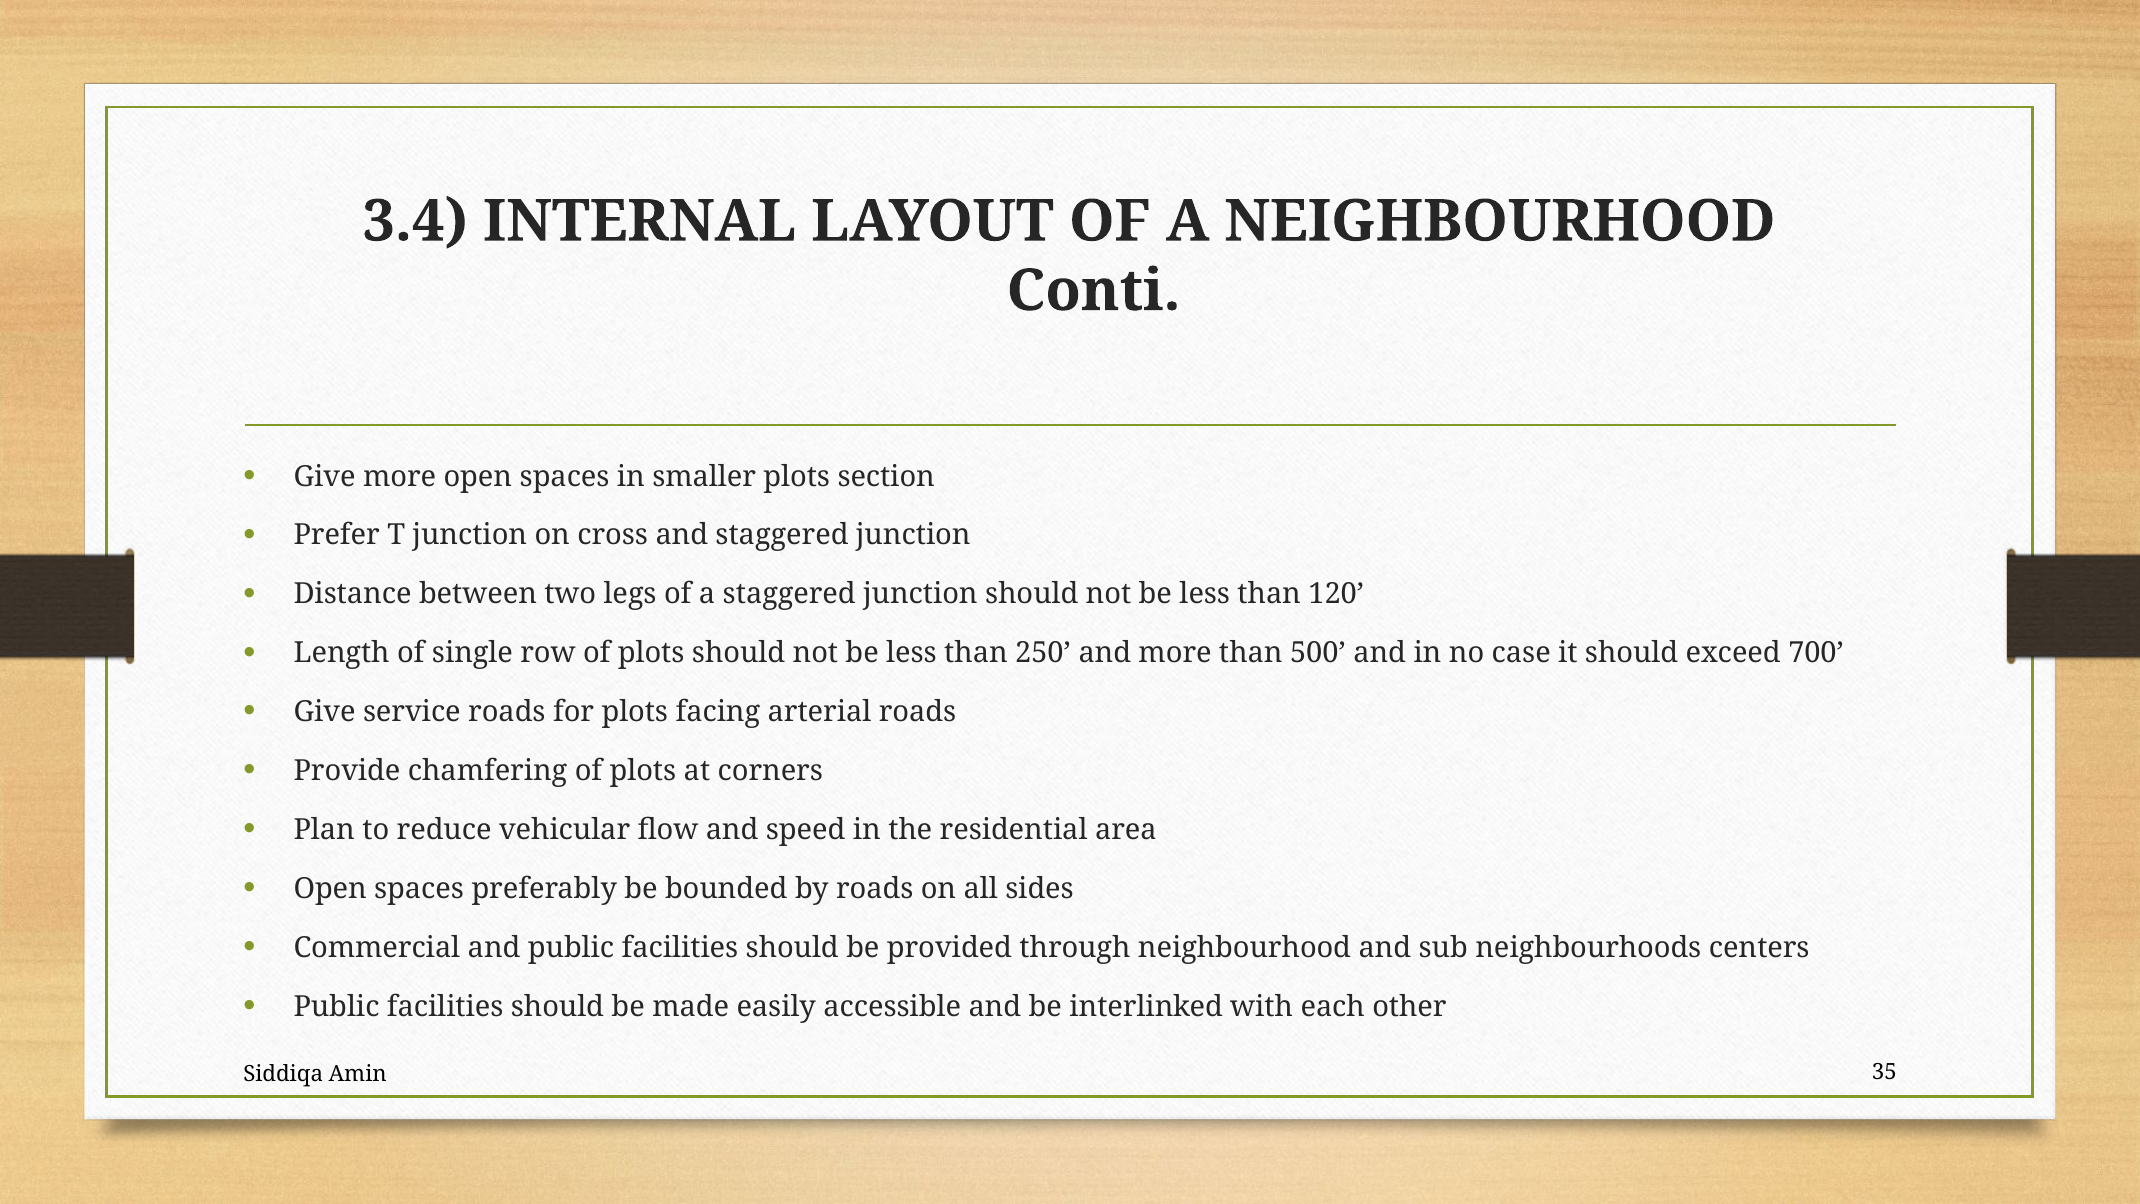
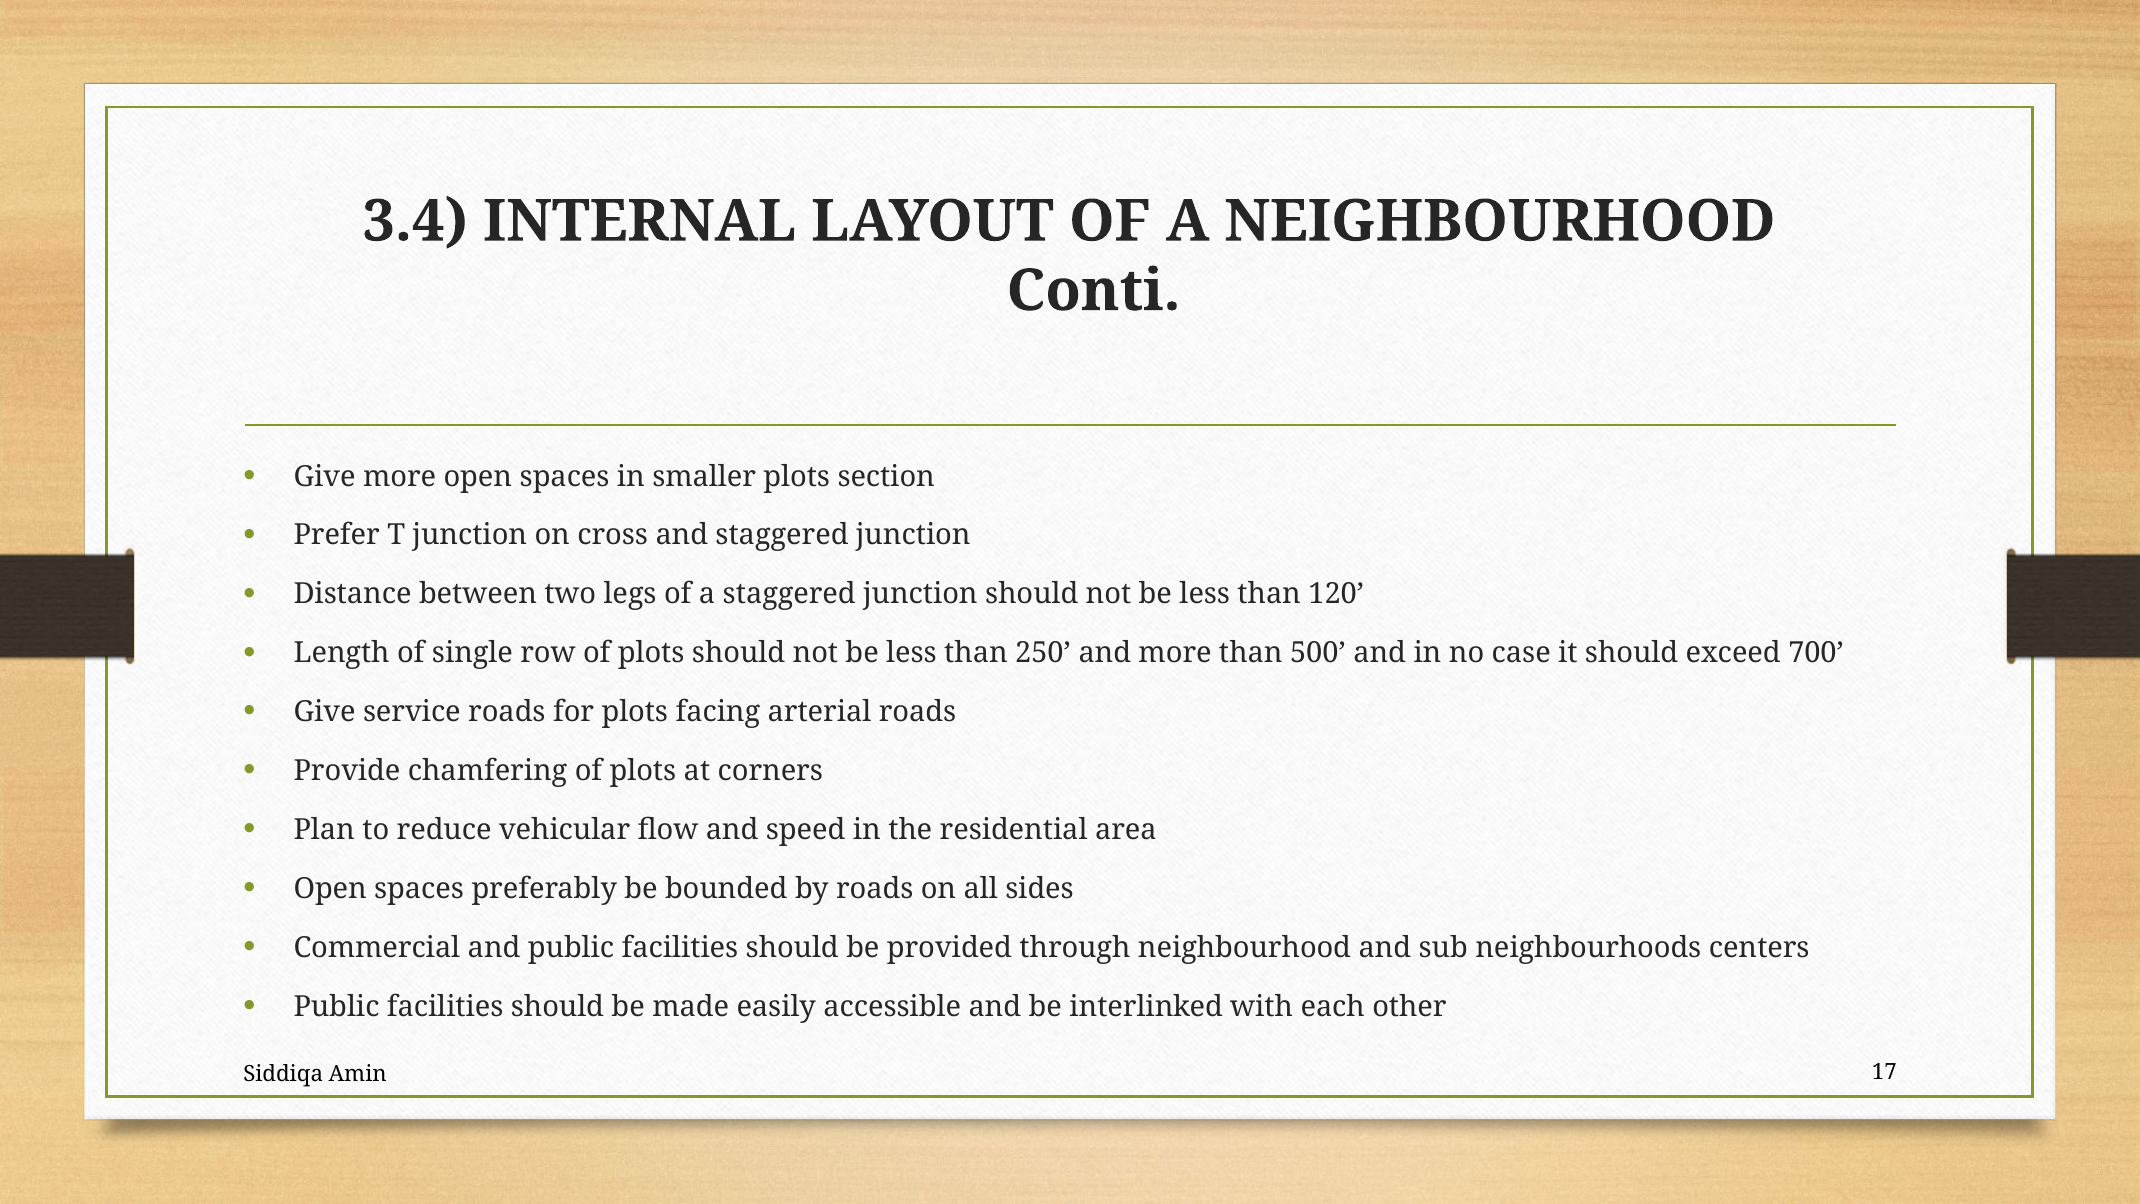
35: 35 -> 17 (1884, 1072)
